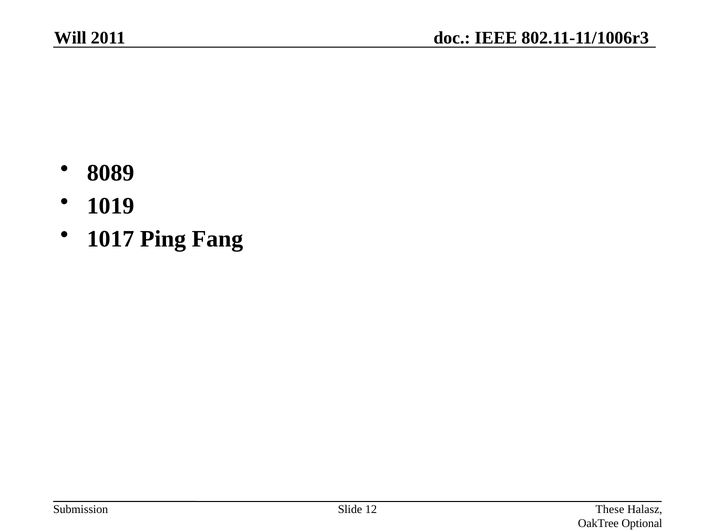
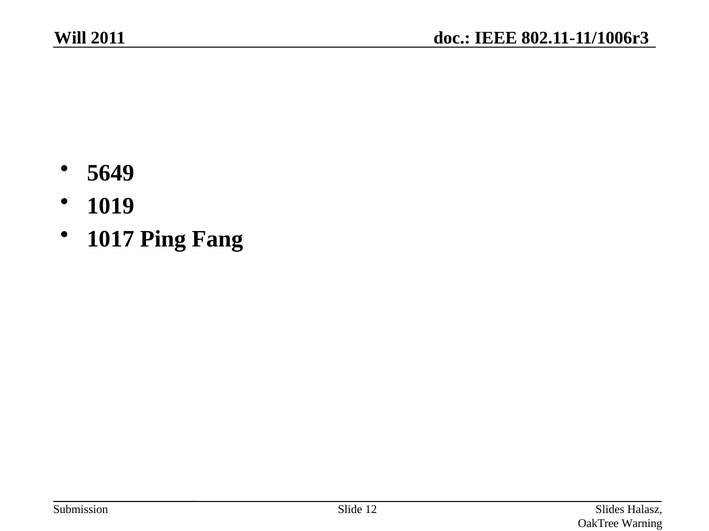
8089: 8089 -> 5649 (111, 173)
These: These -> Slides (610, 510)
Optional: Optional -> Warning (642, 524)
